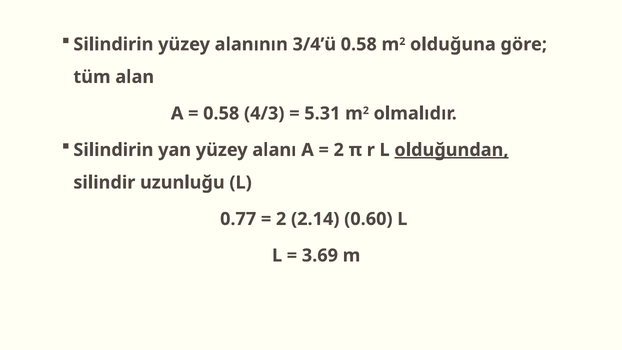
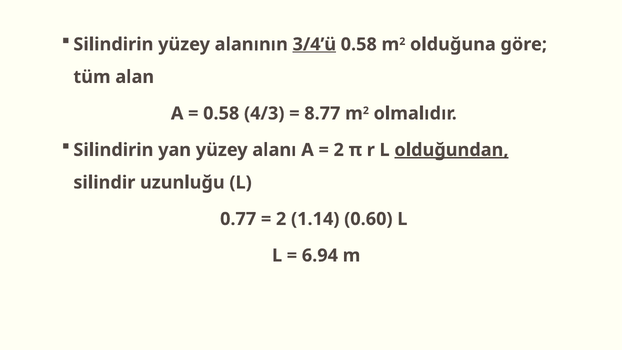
3/4’ü underline: none -> present (314, 44)
5.31: 5.31 -> 8.77 (322, 113)
2.14: 2.14 -> 1.14 (315, 219)
3.69: 3.69 -> 6.94 (320, 255)
